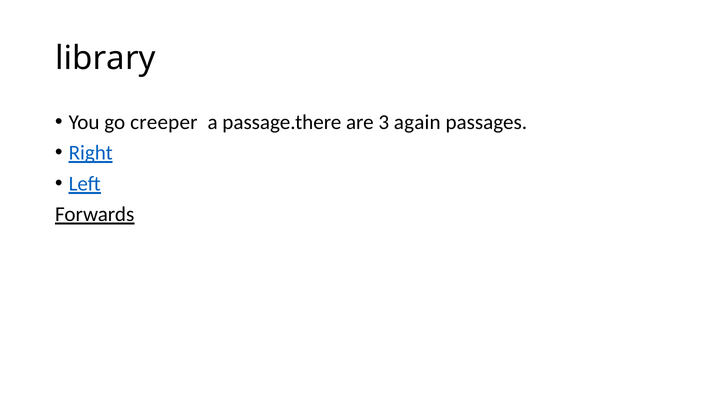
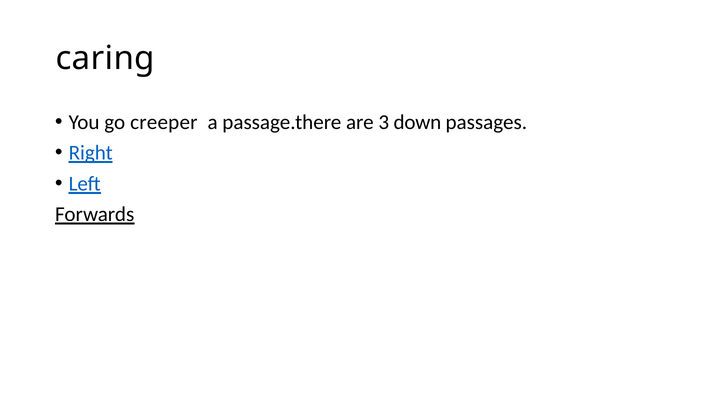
library: library -> caring (105, 58)
again: again -> down (417, 122)
